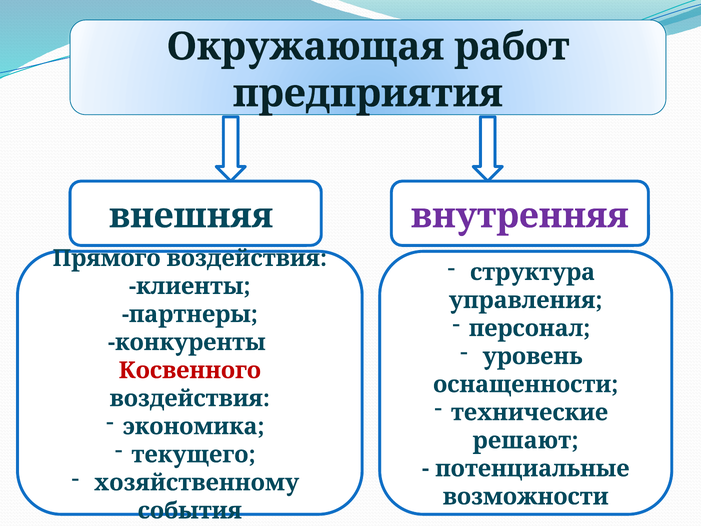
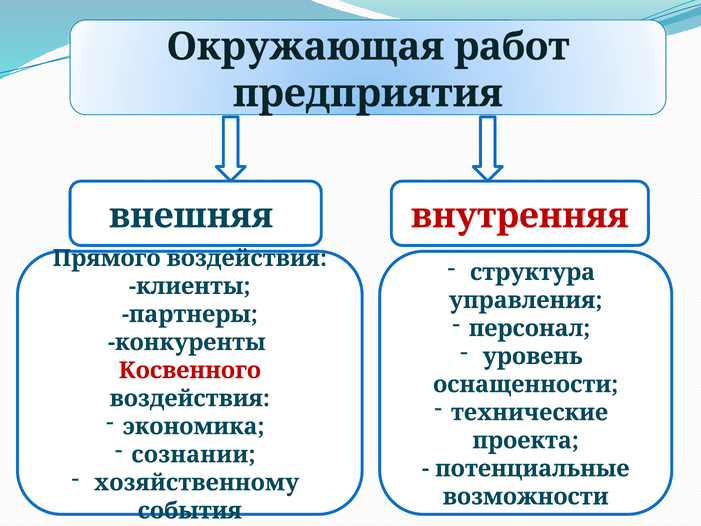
внутренняя colour: purple -> red (520, 216)
решают: решают -> проекта (526, 440)
текущего: текущего -> сознании (193, 454)
